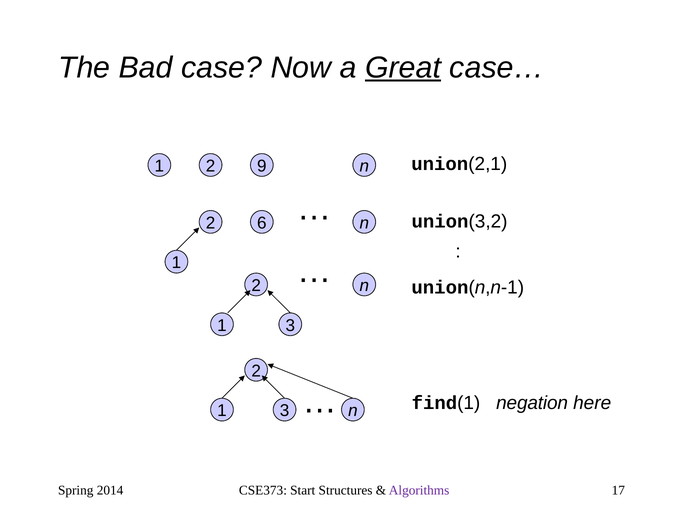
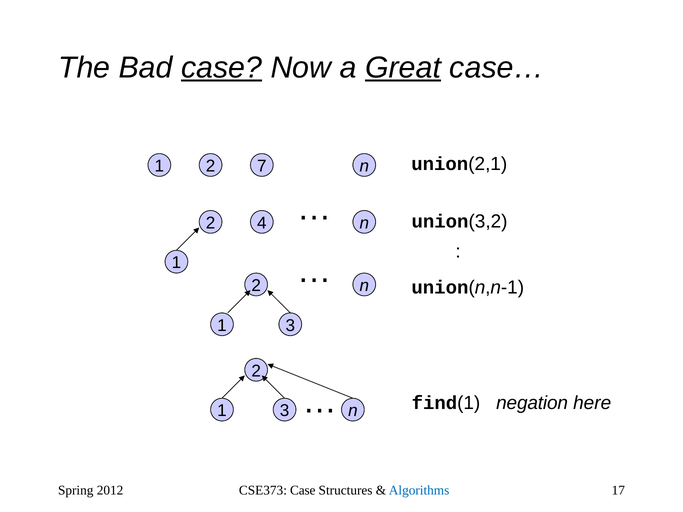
case underline: none -> present (222, 68)
9: 9 -> 7 (262, 166)
6: 6 -> 4 (262, 223)
2014: 2014 -> 2012 (110, 490)
CSE373 Start: Start -> Case (303, 490)
Algorithms colour: purple -> blue (419, 490)
